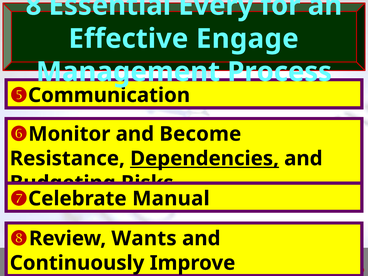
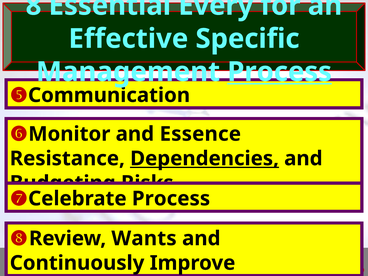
Engage: Engage -> Specific (248, 39)
Process underline: none -> present (280, 72)
Become: Become -> Essence (200, 134)
Manual: Manual -> Process (171, 199)
